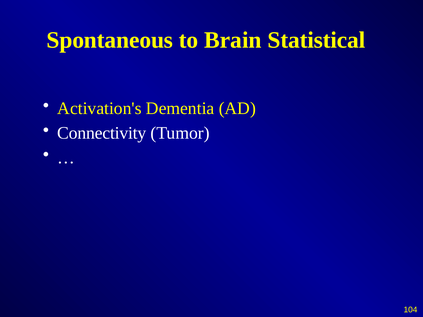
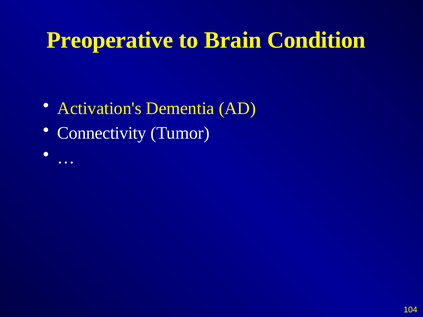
Spontaneous: Spontaneous -> Preoperative (110, 40)
Statistical: Statistical -> Condition (316, 40)
